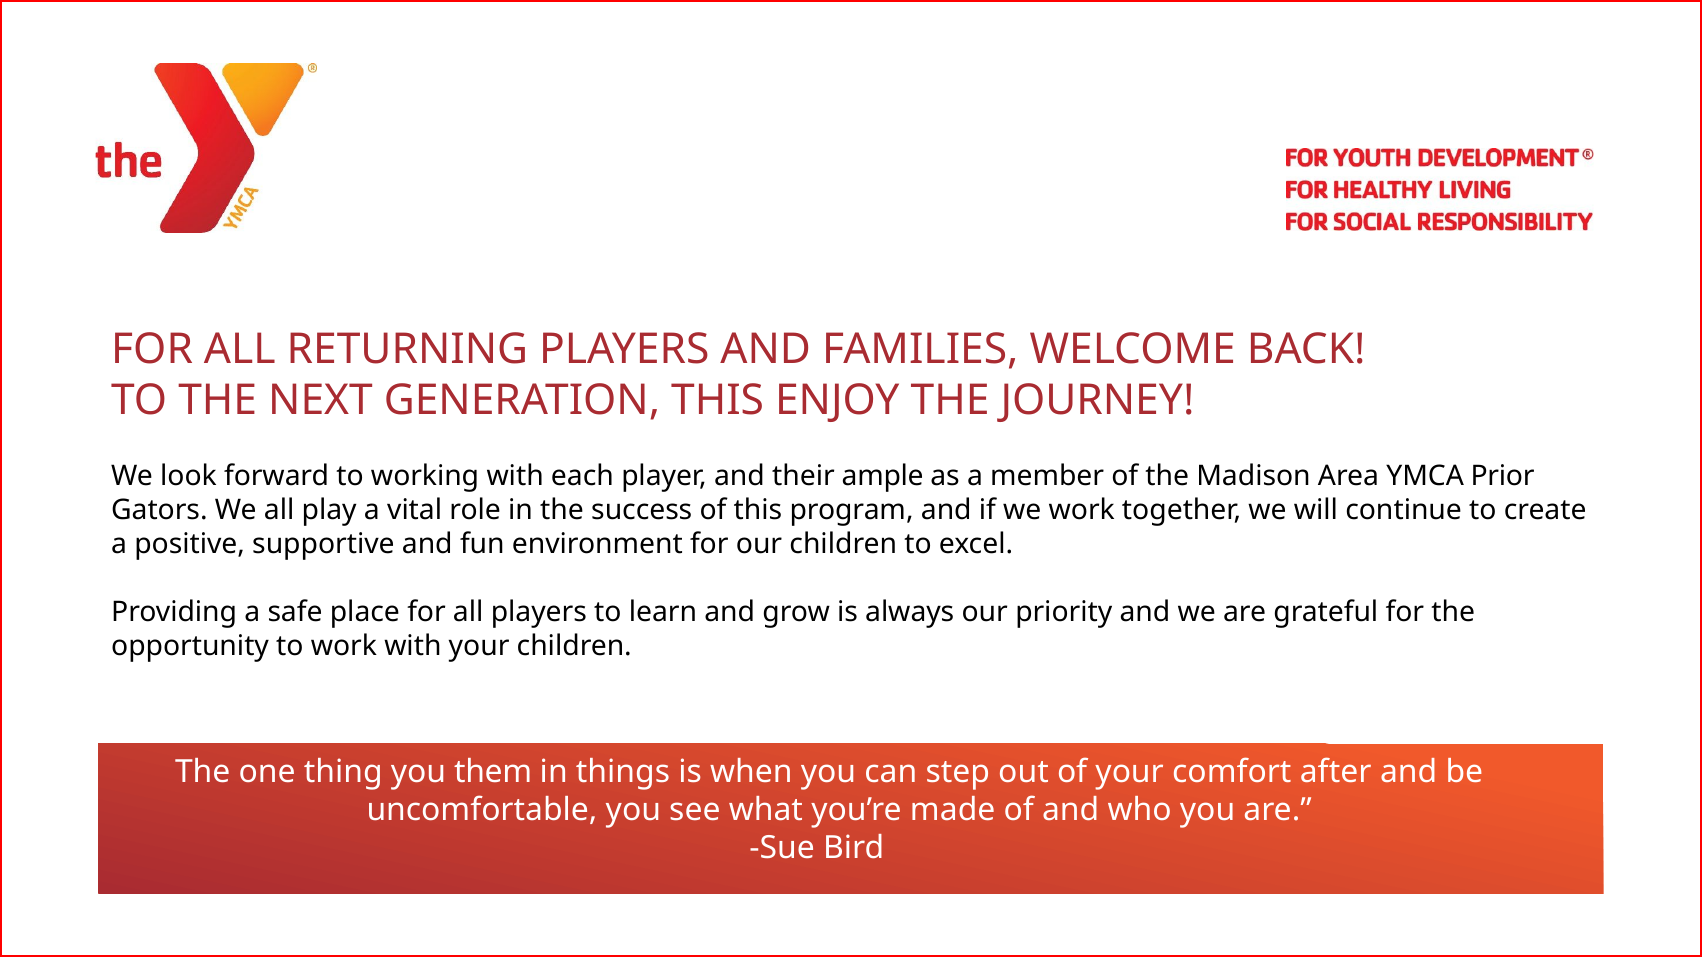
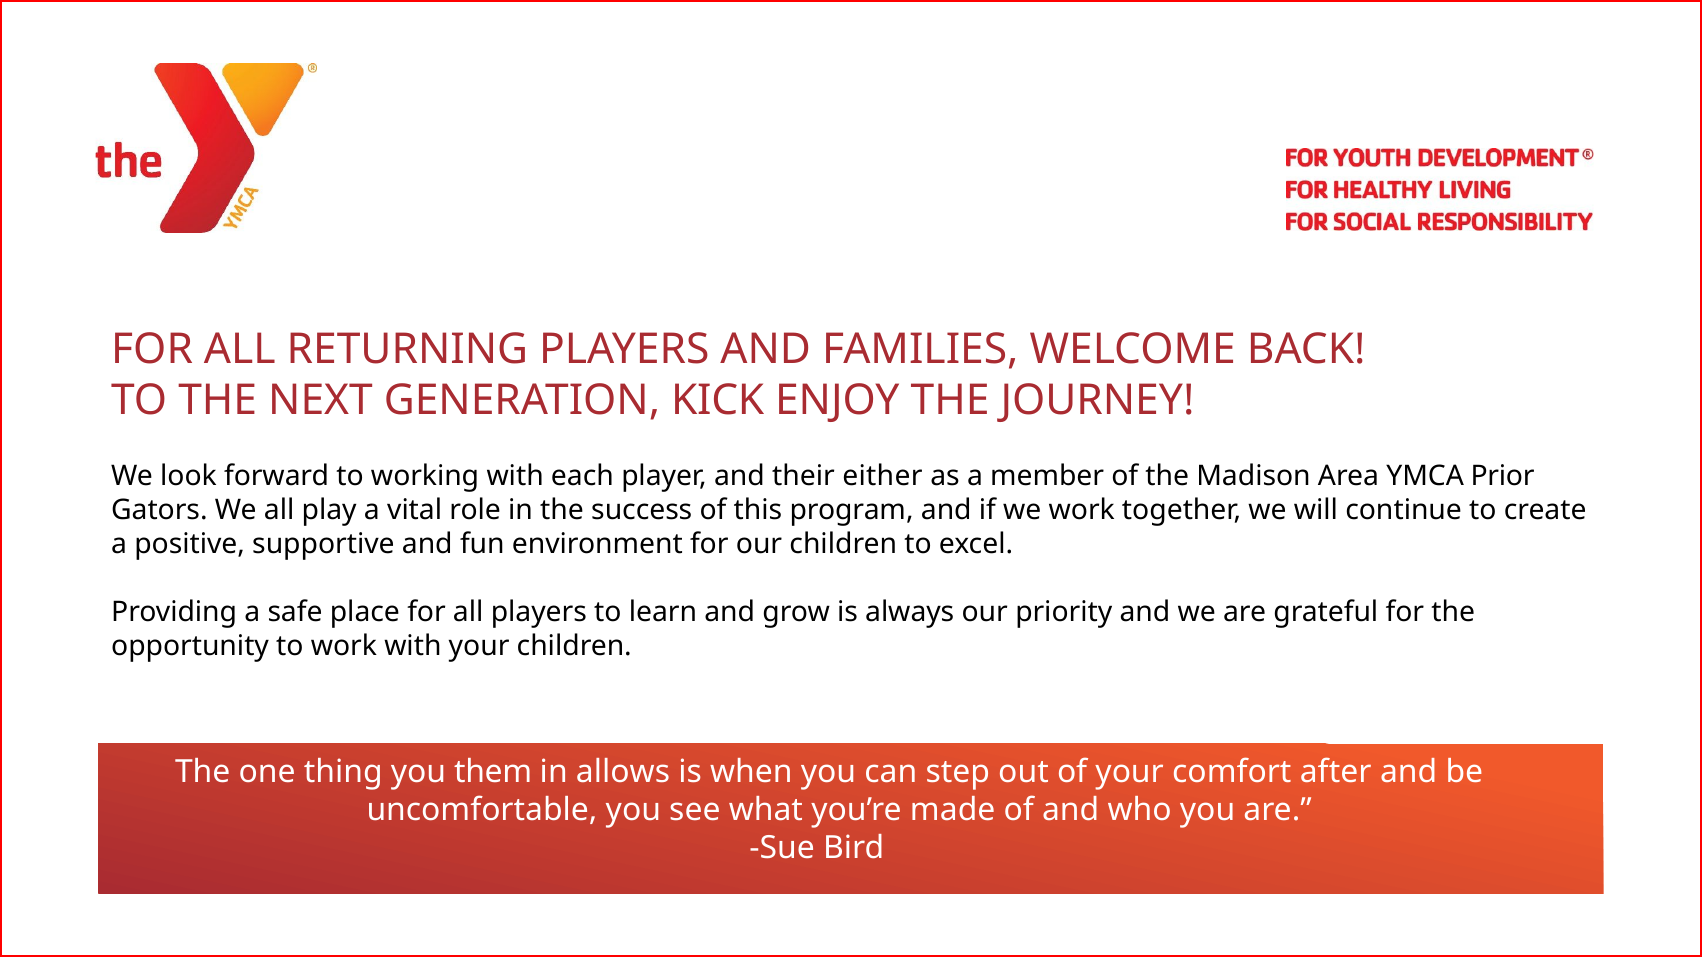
GENERATION THIS: THIS -> KICK (718, 401)
ample: ample -> either (882, 476)
things: things -> allows (623, 772)
